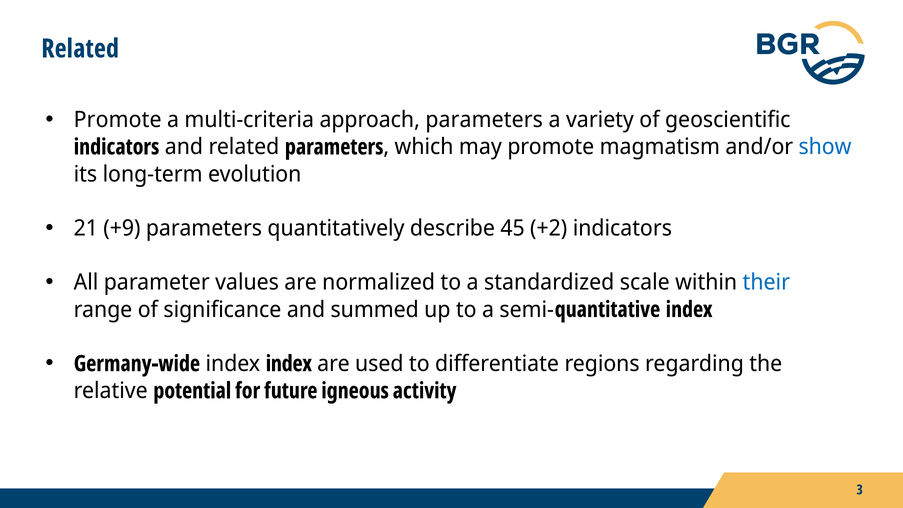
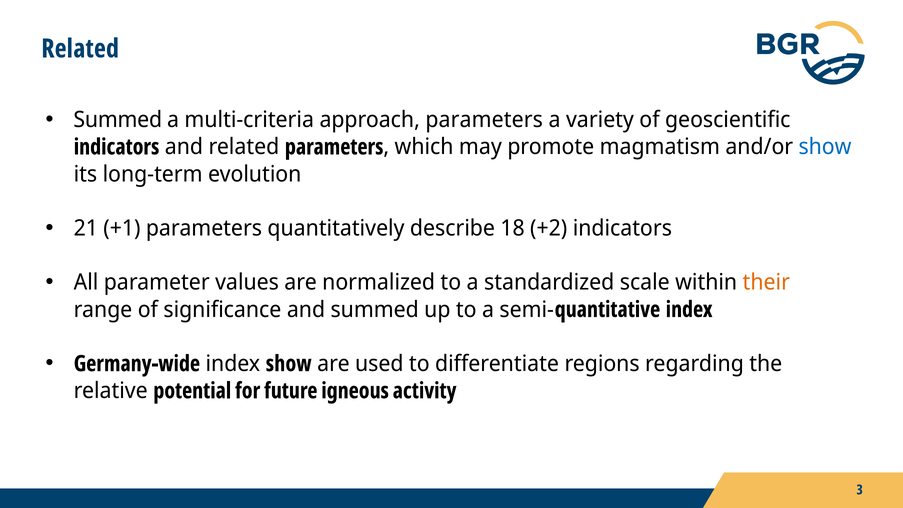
Promote: Promote -> Summed (118, 120)
+9: +9 -> +1 (122, 228)
45: 45 -> 18 (513, 228)
their colour: blue -> orange (766, 282)
index index: index -> show (289, 364)
